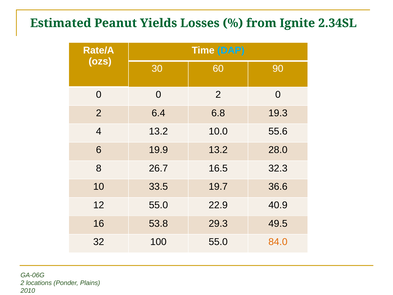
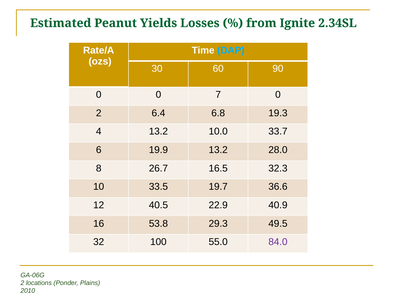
0 0 2: 2 -> 7 (218, 95)
55.6: 55.6 -> 33.7 (278, 131)
12 55.0: 55.0 -> 40.5 (158, 205)
84.0 colour: orange -> purple (278, 242)
